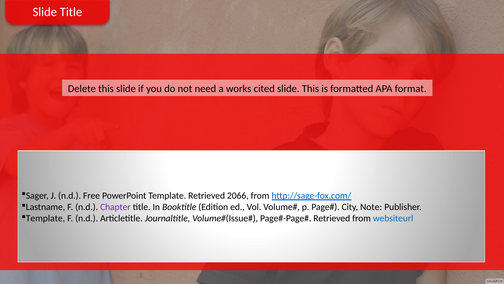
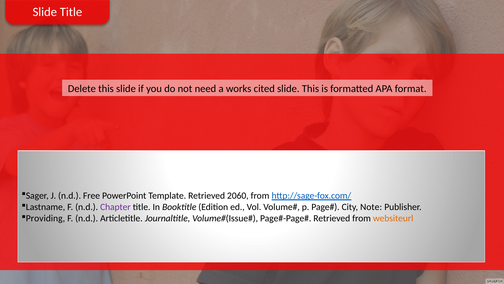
2066: 2066 -> 2060 (238, 195)
Template: Template -> Providing (45, 218)
websiteurl colour: blue -> orange (393, 218)
